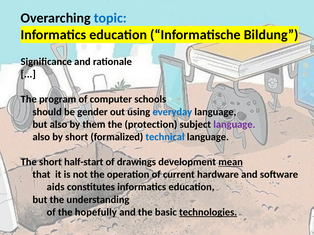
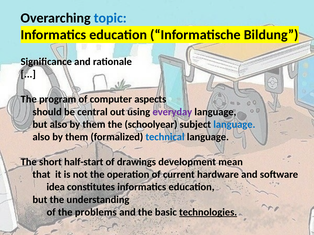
schools: schools -> aspects (150, 99)
gender: gender -> central (92, 112)
everyday colour: blue -> purple (172, 112)
protection: protection -> schoolyear (151, 125)
language colour: purple -> blue (234, 125)
short: short -> them (77, 137)
mean underline: present -> none (231, 162)
aids: aids -> idea (56, 187)
hopefully: hopefully -> problems (96, 213)
